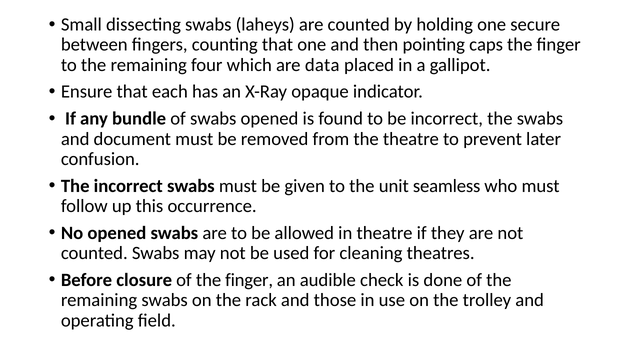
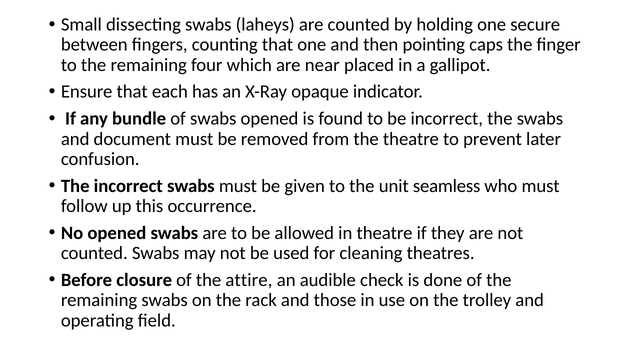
data: data -> near (322, 65)
of the finger: finger -> attire (249, 280)
